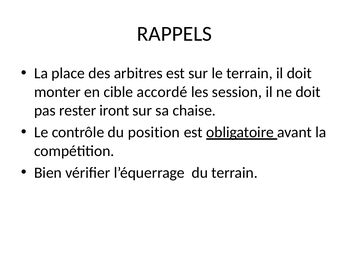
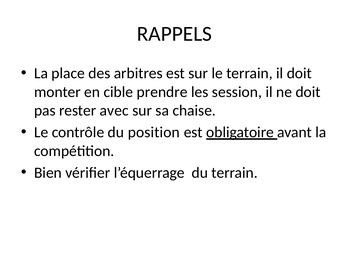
accordé: accordé -> prendre (162, 92)
iront: iront -> avec (114, 110)
